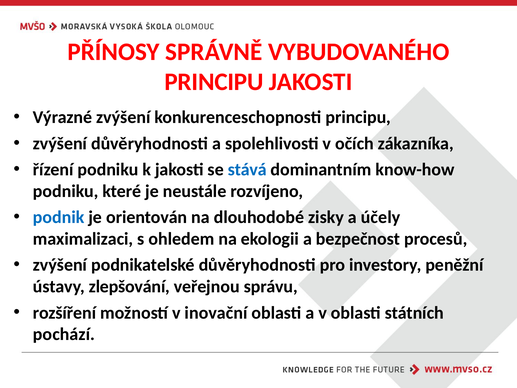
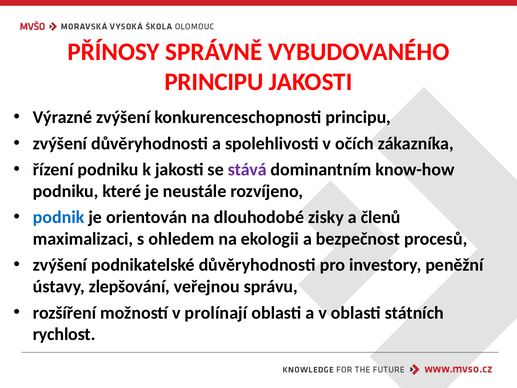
stává colour: blue -> purple (247, 170)
účely: účely -> členů (381, 217)
inovační: inovační -> prolínají (216, 313)
pochází: pochází -> rychlost (64, 334)
